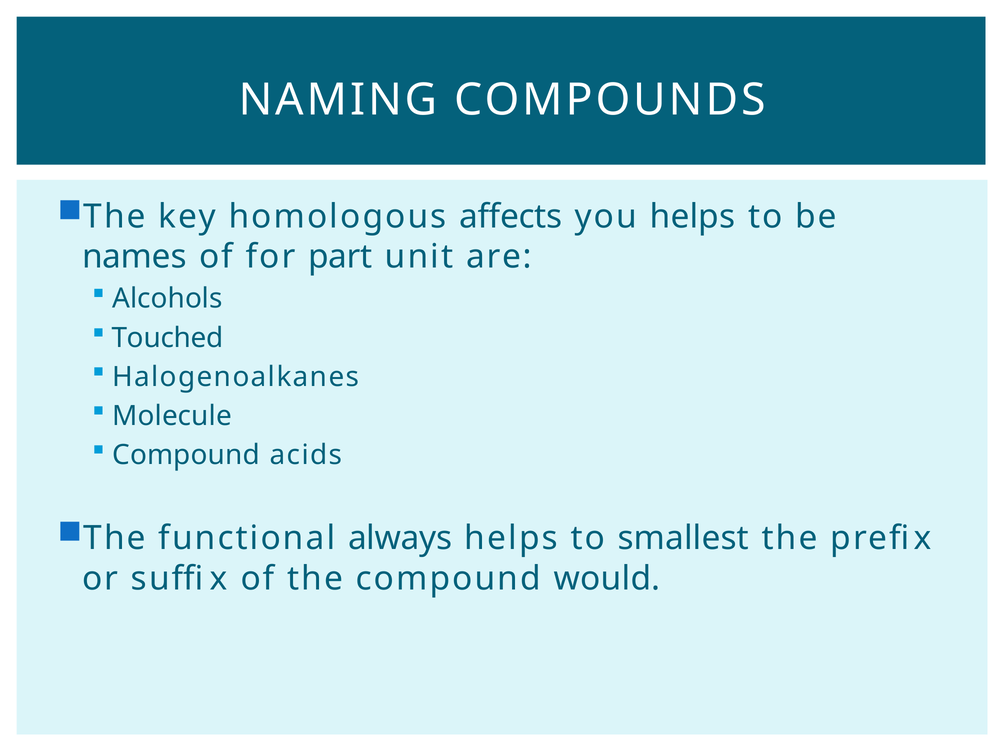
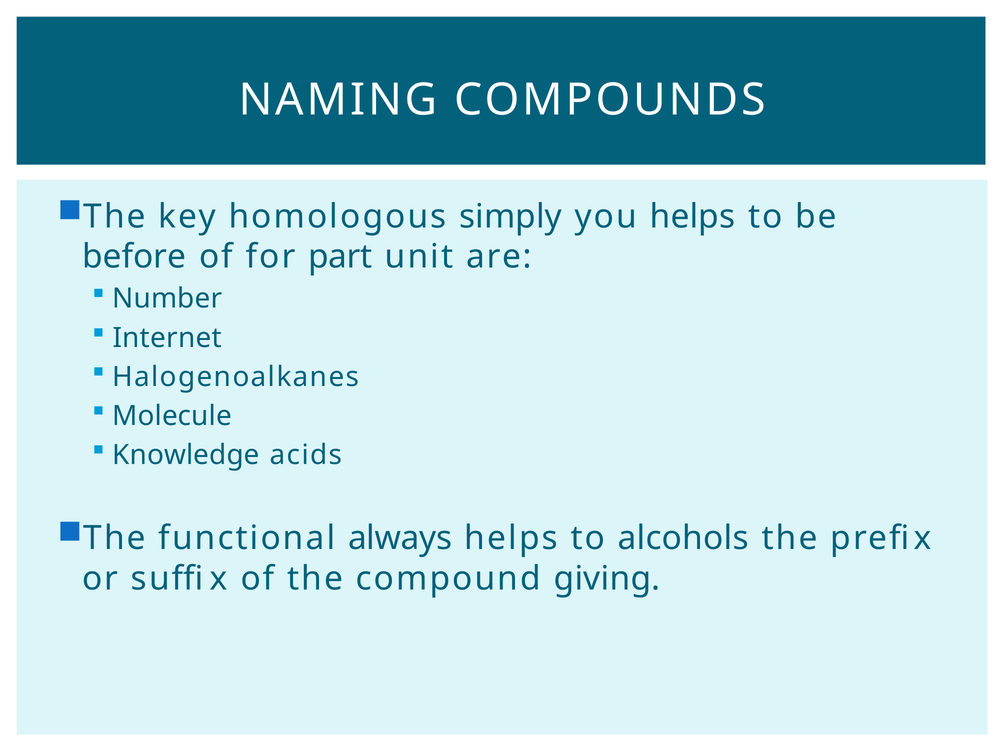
affects: affects -> simply (511, 216)
names: names -> before (134, 257)
Alcohols: Alcohols -> Number (167, 299)
Touched: Touched -> Internet (167, 338)
Compound: Compound -> Knowledge (186, 455)
smallest: smallest -> alcohols (683, 538)
would: would -> giving (607, 578)
